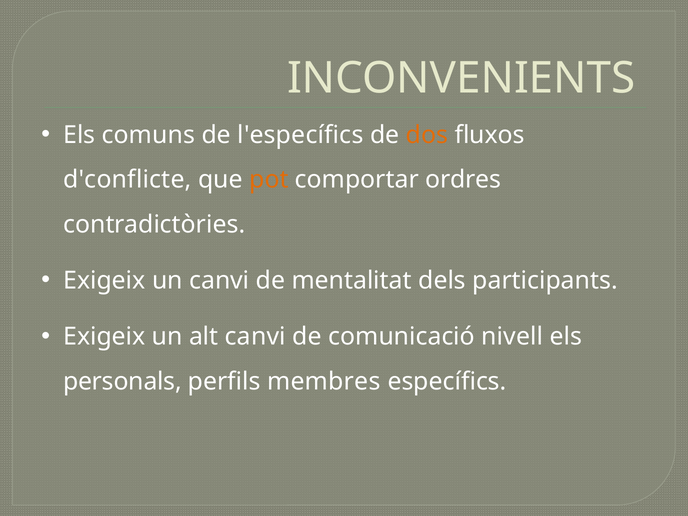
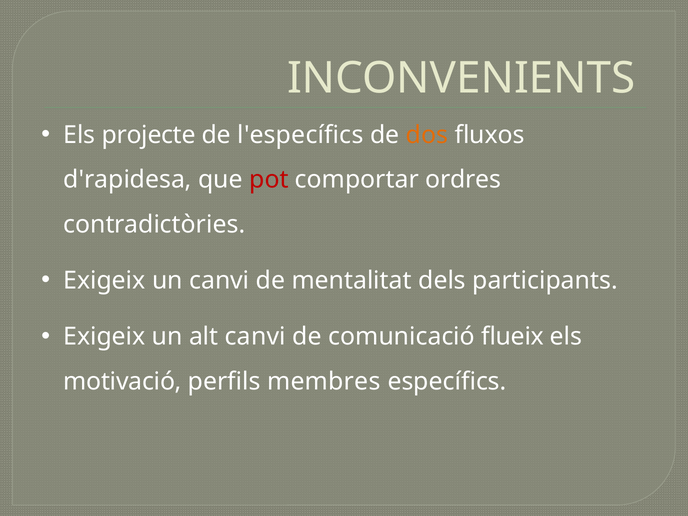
comuns: comuns -> projecte (149, 135)
d'conflicte: d'conflicte -> d'rapidesa (127, 180)
pot colour: orange -> red (269, 180)
nivell: nivell -> flueix (513, 337)
personals: personals -> motivació (122, 381)
